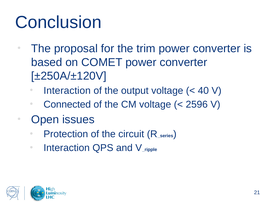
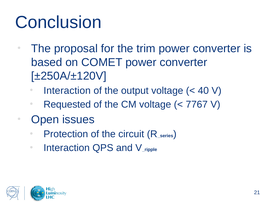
Connected: Connected -> Requested (67, 105)
2596: 2596 -> 7767 (197, 105)
